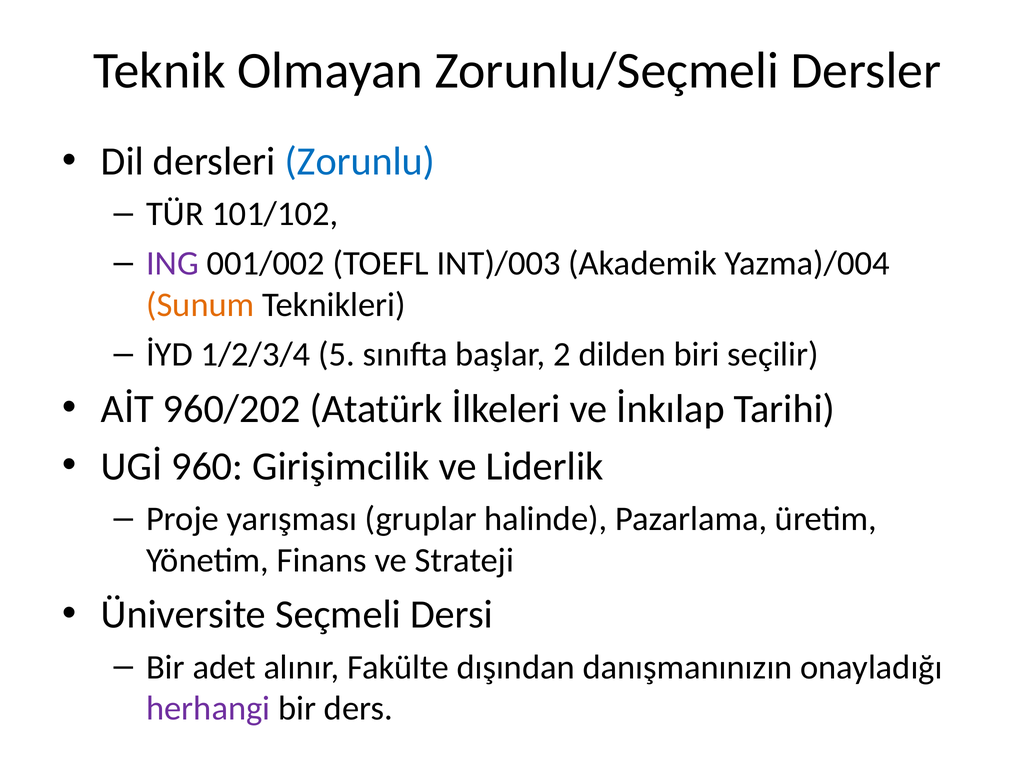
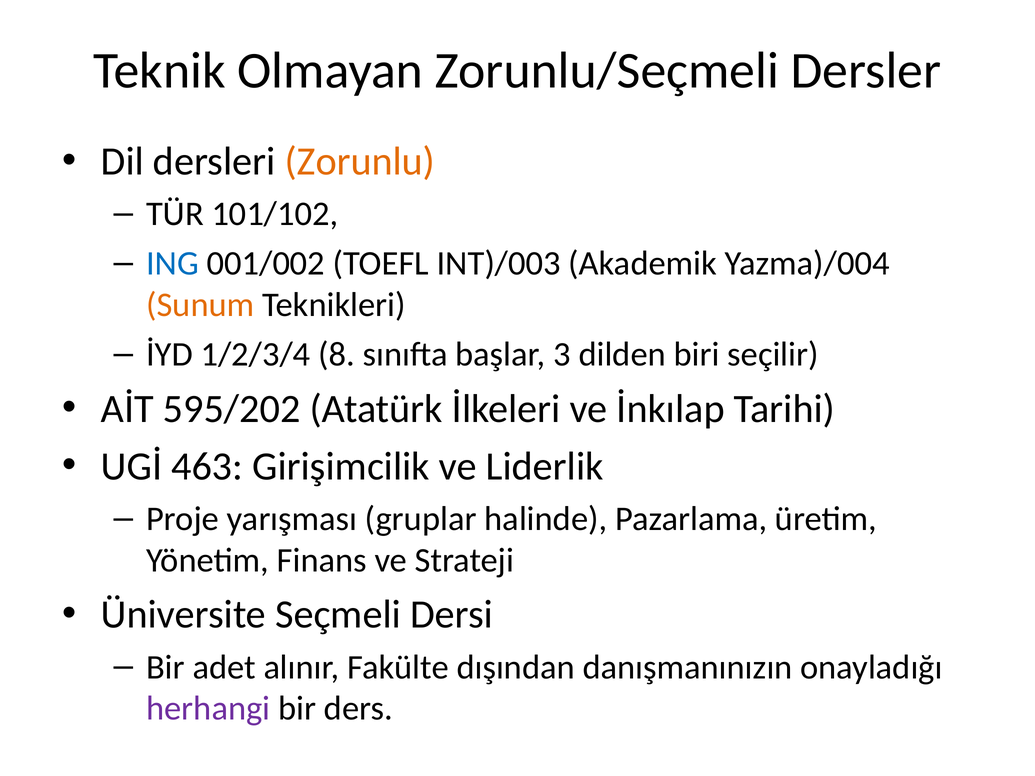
Zorunlu colour: blue -> orange (360, 162)
ING colour: purple -> blue (173, 264)
5: 5 -> 8 (337, 354)
2: 2 -> 3 (562, 354)
960/202: 960/202 -> 595/202 (232, 409)
960: 960 -> 463 (207, 466)
